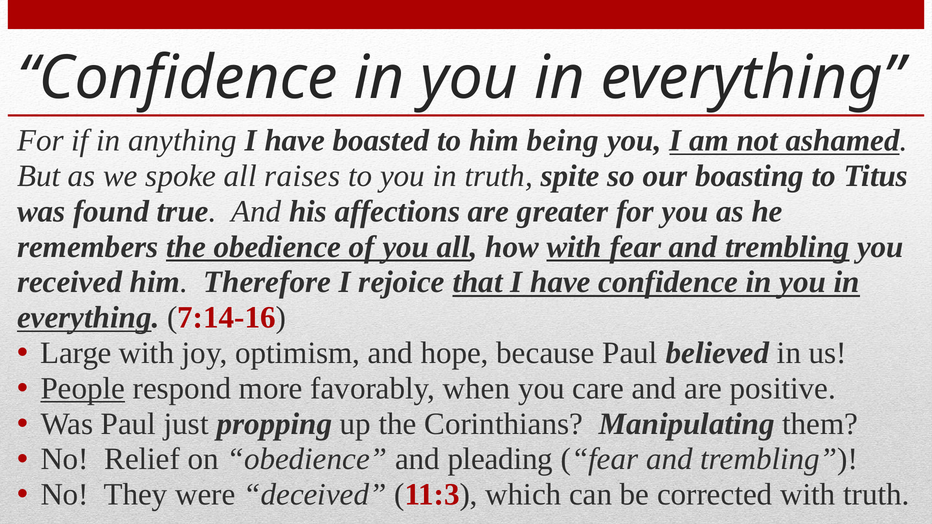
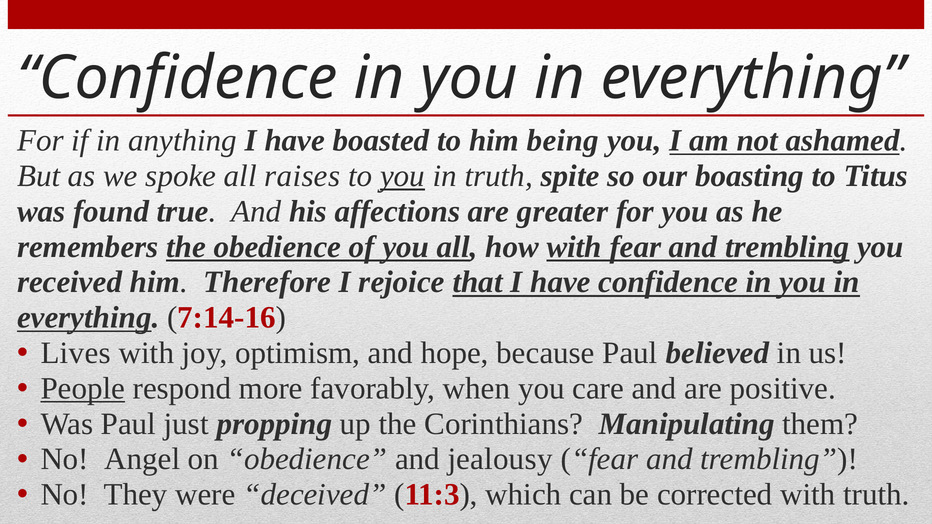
you underline: none -> present (402, 176)
Large: Large -> Lives (76, 353)
Relief: Relief -> Angel (142, 459)
pleading: pleading -> jealousy (500, 459)
